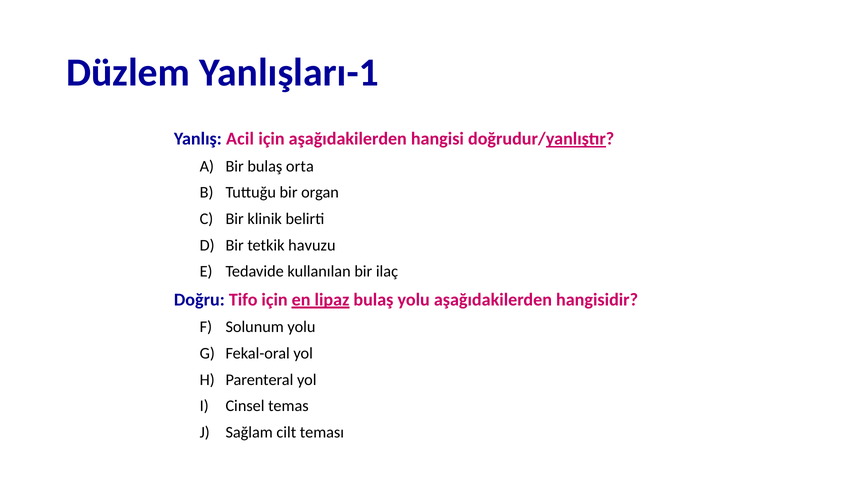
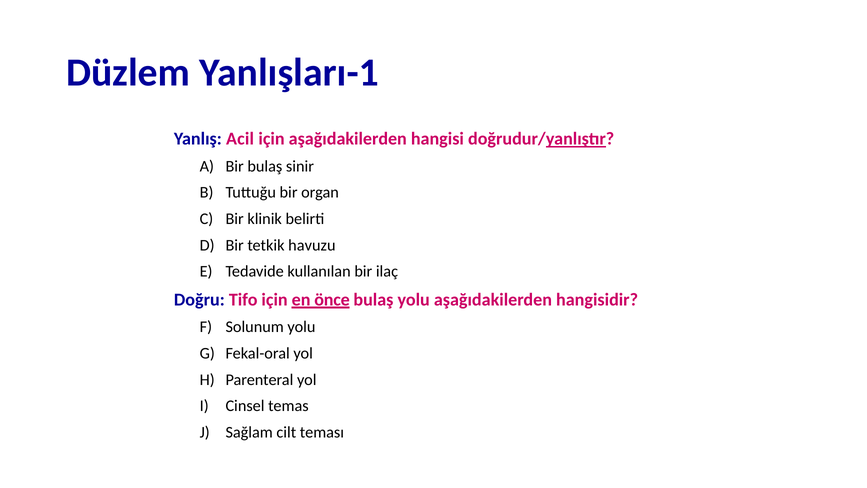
orta: orta -> sinir (300, 166)
lipaz: lipaz -> önce (332, 300)
